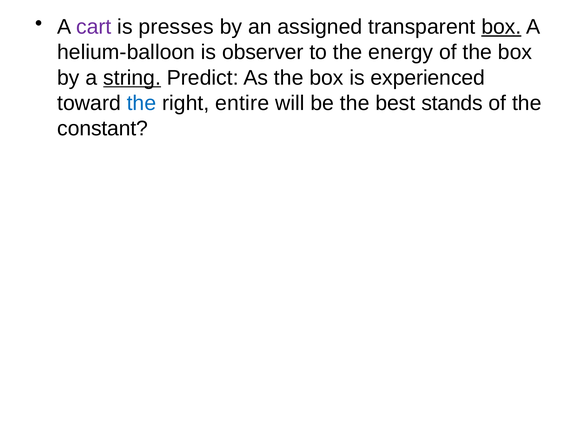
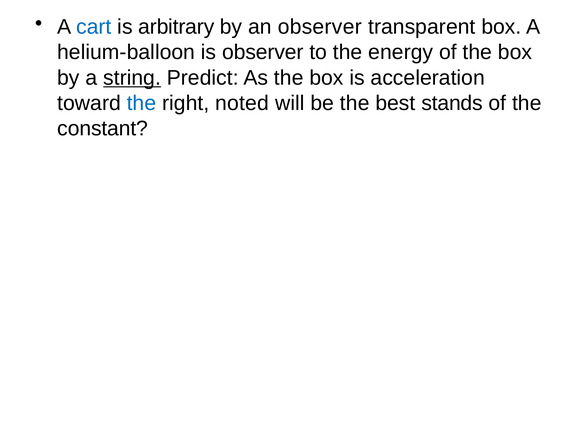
cart colour: purple -> blue (94, 27)
presses: presses -> arbitrary (176, 27)
an assigned: assigned -> observer (320, 27)
box underline: present -> none (501, 27)
experienced: experienced -> acceleration (428, 78)
entire: entire -> noted (242, 103)
